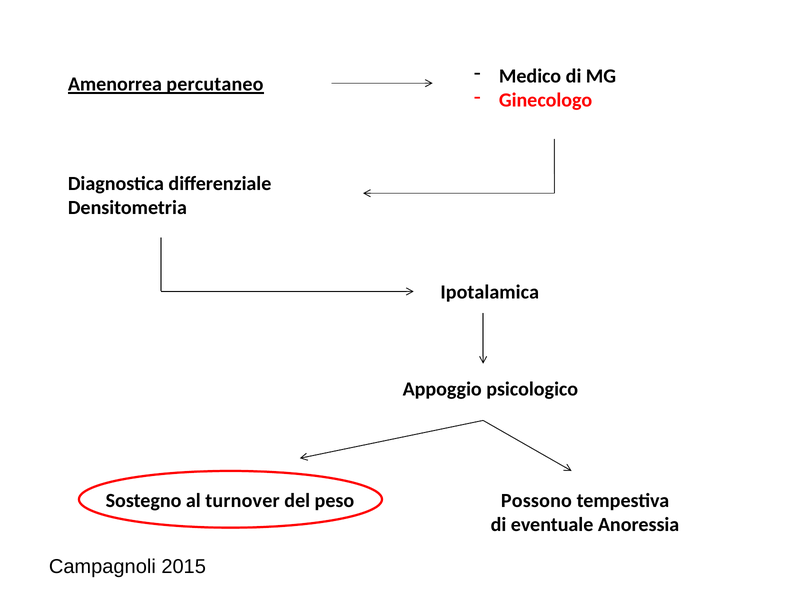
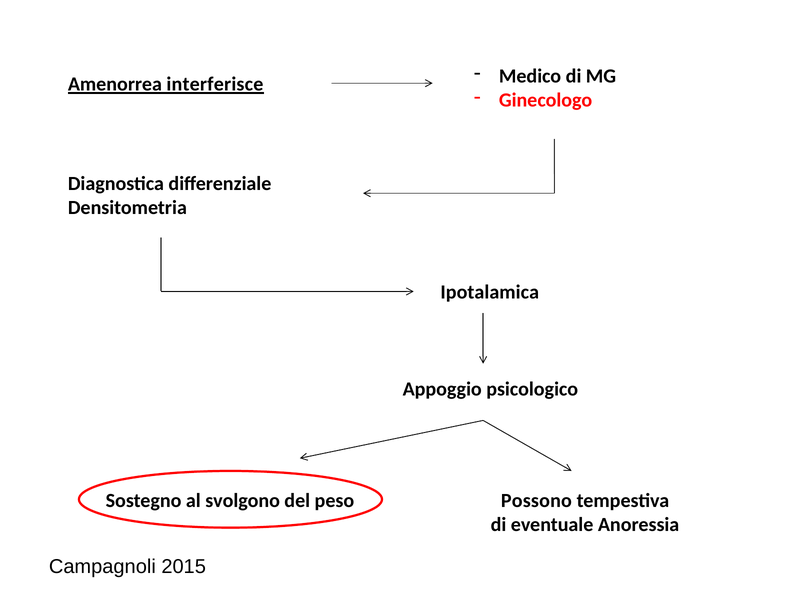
percutaneo: percutaneo -> interferisce (215, 84)
turnover: turnover -> svolgono (243, 501)
